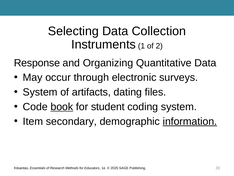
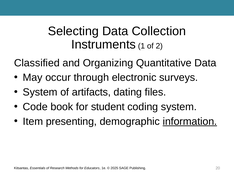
Response: Response -> Classified (37, 63)
book underline: present -> none (62, 106)
secondary: secondary -> presenting (71, 121)
